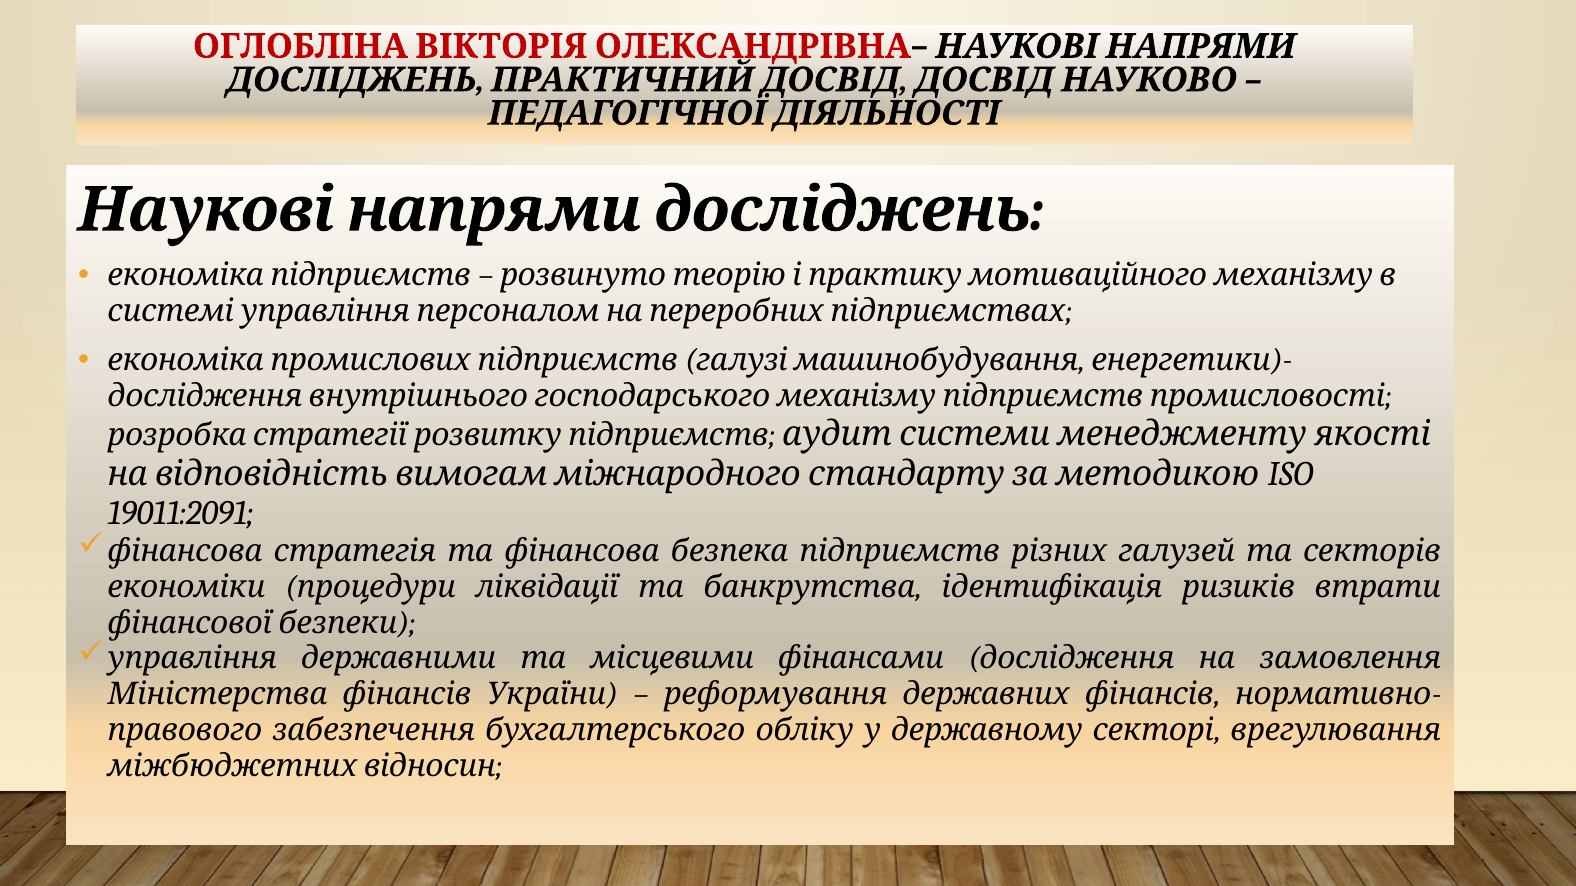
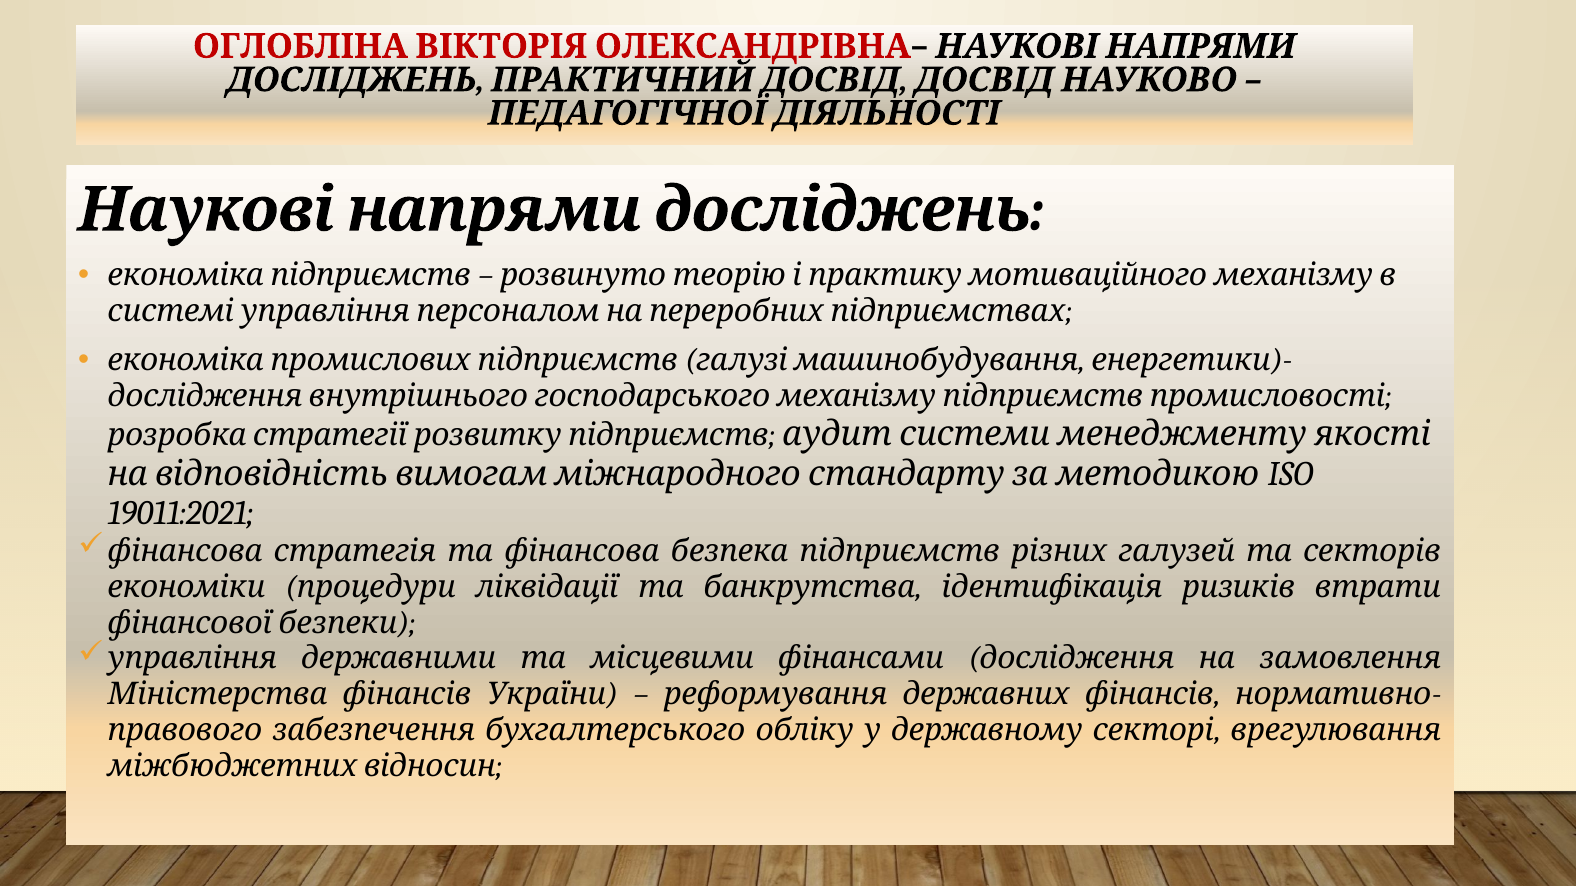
19011:2091: 19011:2091 -> 19011:2021 (181, 514)
